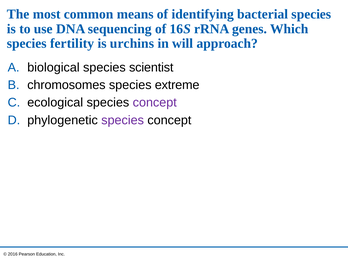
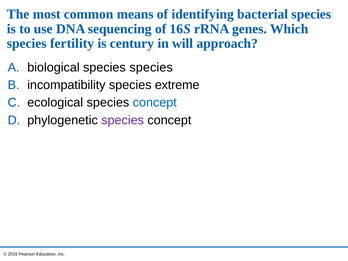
urchins: urchins -> century (132, 43)
species scientist: scientist -> species (151, 67)
chromosomes: chromosomes -> incompatibility (66, 85)
concept colour: purple -> blue (155, 103)
